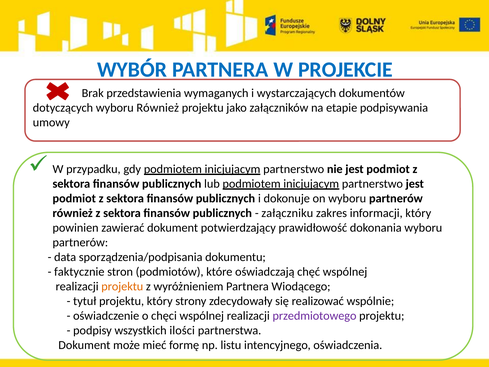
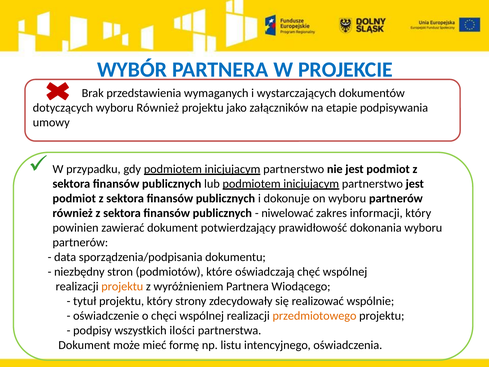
załączniku: załączniku -> niwelować (287, 213)
faktycznie: faktycznie -> niezbędny (79, 272)
przedmiotowego colour: purple -> orange (314, 316)
